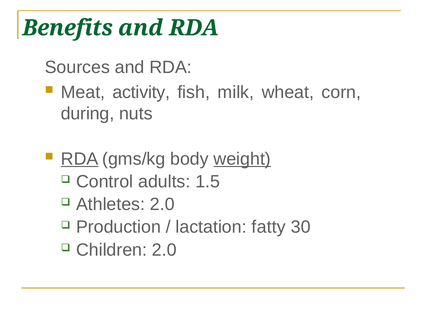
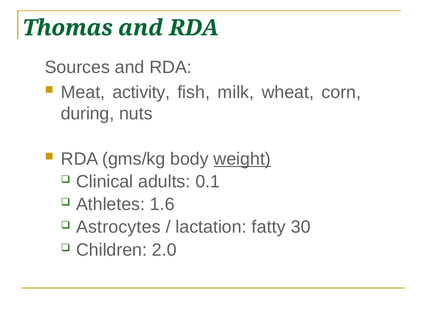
Benefits: Benefits -> Thomas (68, 28)
RDA underline: present -> none (80, 159)
Control: Control -> Clinical (105, 181)
1.5: 1.5 -> 0.1 (208, 181)
Athletes 2.0: 2.0 -> 1.6 (162, 204)
Production: Production -> Astrocytes (118, 227)
